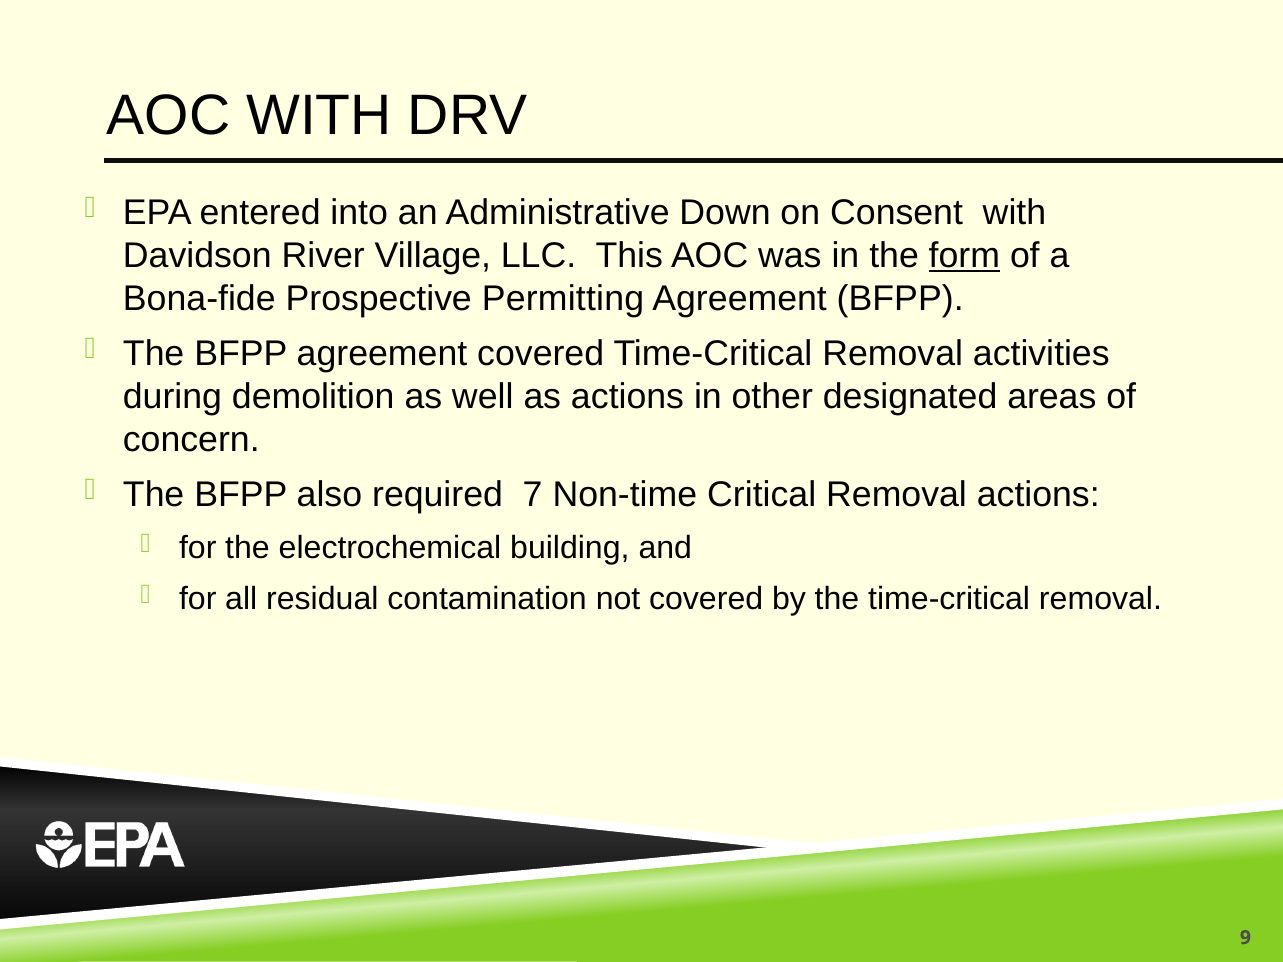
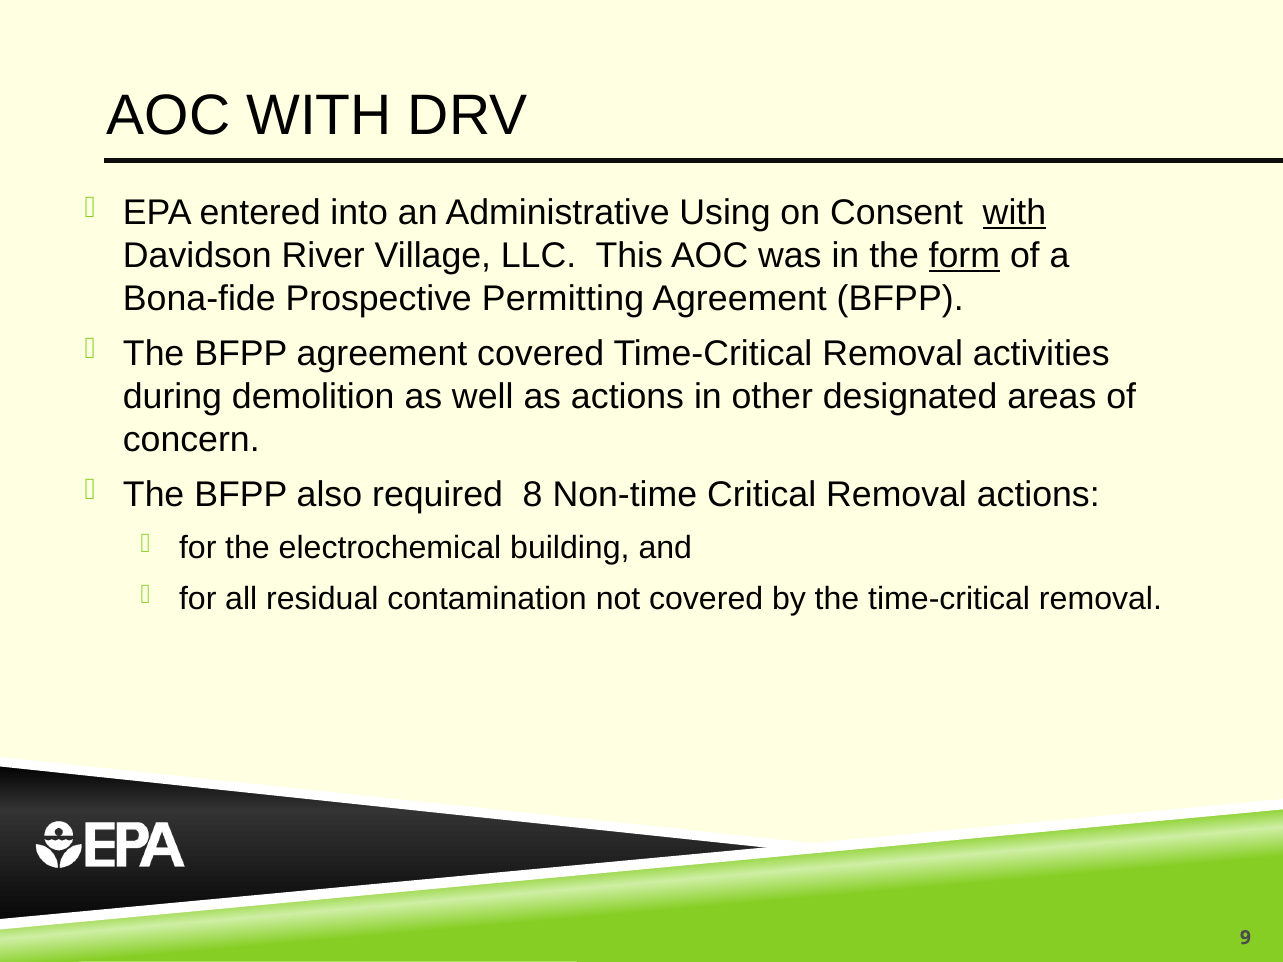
Down: Down -> Using (725, 213)
with underline: none -> present (1014, 213)
7: 7 -> 8 (533, 495)
